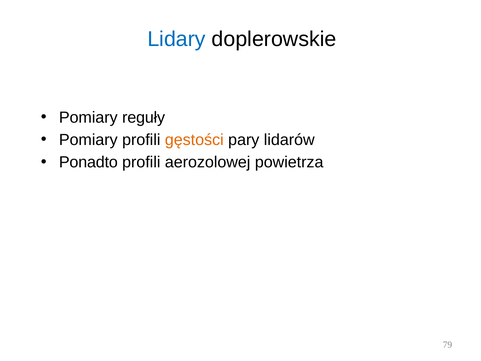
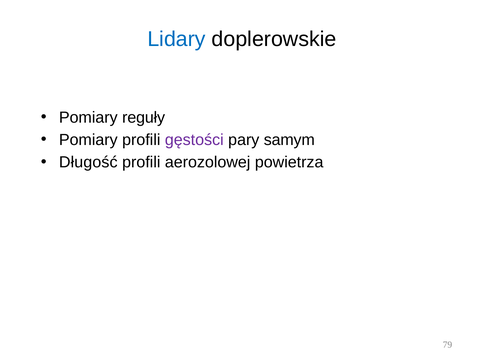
gęstości colour: orange -> purple (194, 140)
lidarów: lidarów -> samym (289, 140)
Ponadto: Ponadto -> Długość (88, 162)
